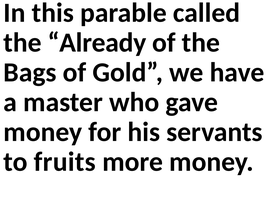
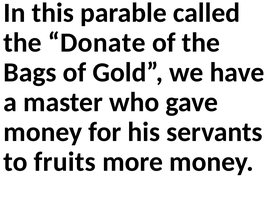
Already: Already -> Donate (97, 43)
